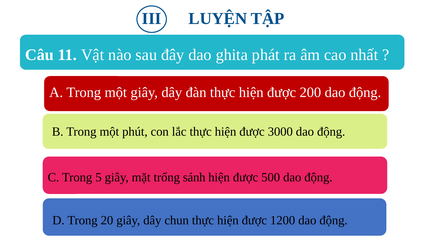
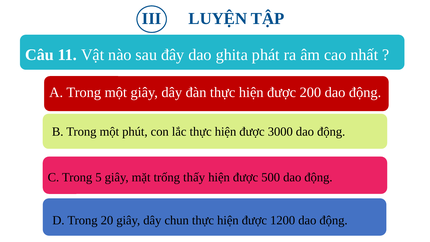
sánh: sánh -> thấy (194, 177)
